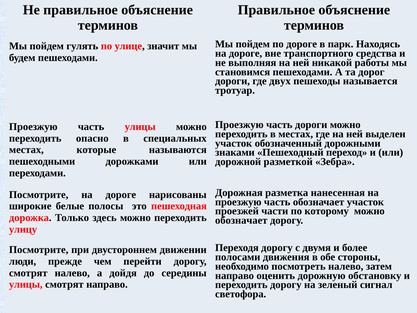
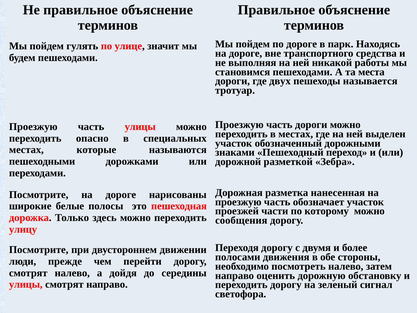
дорог: дорог -> места (371, 72)
обозначает: обозначает -> сообщения (241, 220)
